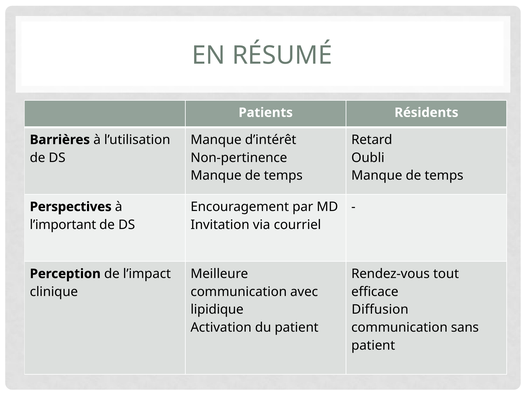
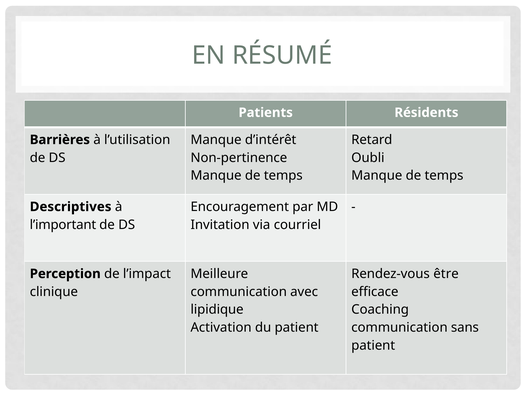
Perspectives: Perspectives -> Descriptives (71, 206)
tout: tout -> être (446, 273)
Diffusion: Diffusion -> Coaching (380, 309)
